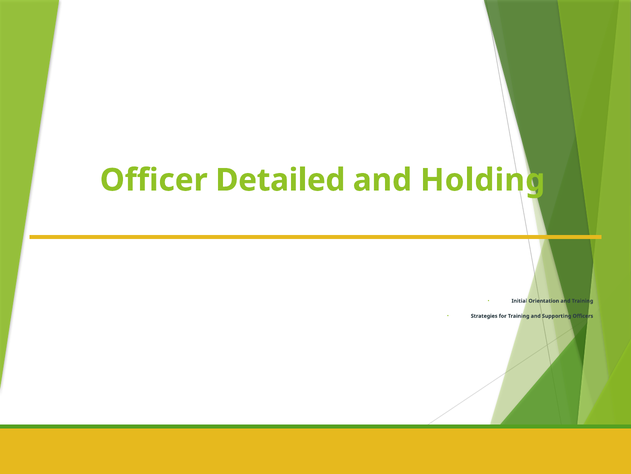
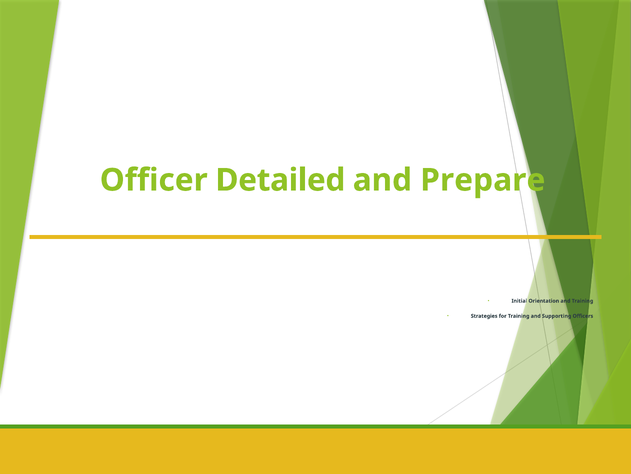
Holding: Holding -> Prepare (483, 180)
